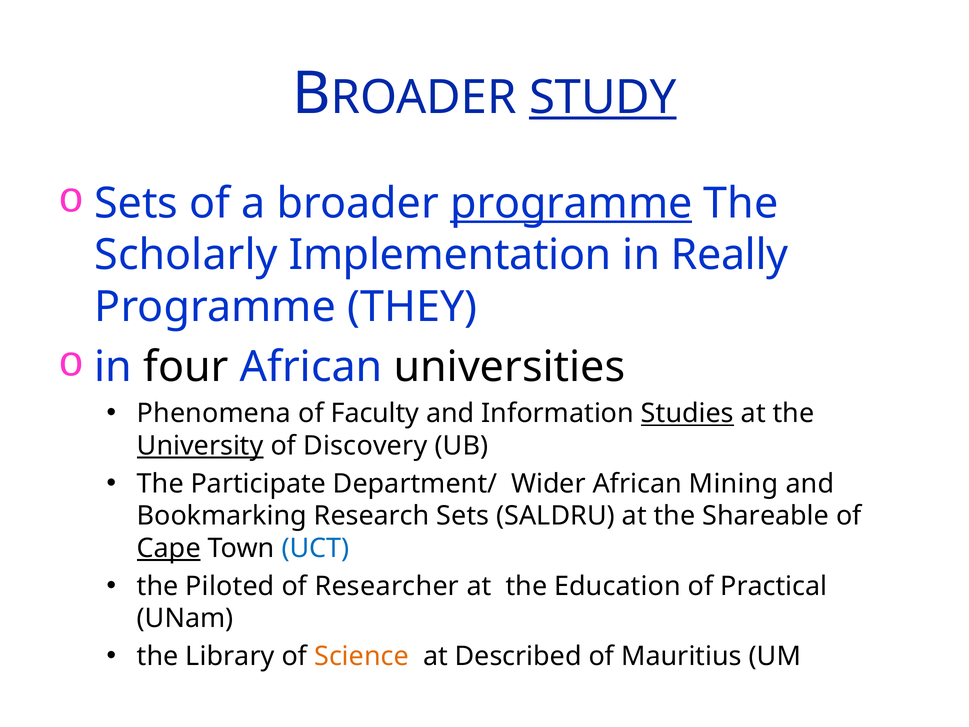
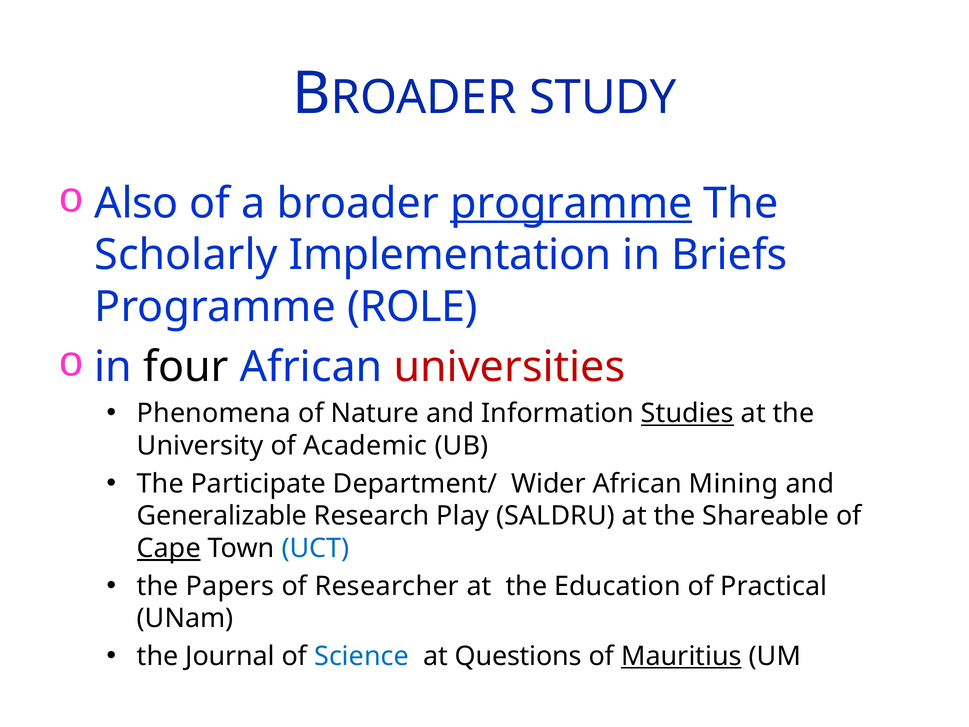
STUDY underline: present -> none (603, 98)
Sets: Sets -> Also (136, 203)
Really: Really -> Briefs (729, 255)
THEY: THEY -> ROLE (413, 307)
universities colour: black -> red (510, 367)
Faculty: Faculty -> Nature (375, 413)
University underline: present -> none (200, 446)
Discovery: Discovery -> Academic (365, 446)
Bookmarking: Bookmarking -> Generalizable (222, 516)
Research Sets: Sets -> Play (463, 516)
Piloted: Piloted -> Papers (230, 586)
Library: Library -> Journal (230, 656)
Science colour: orange -> blue (362, 656)
Described: Described -> Questions (518, 656)
Mauritius underline: none -> present (681, 656)
